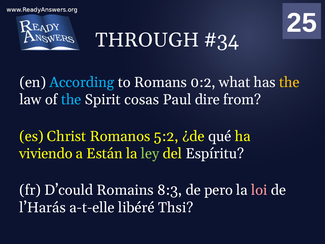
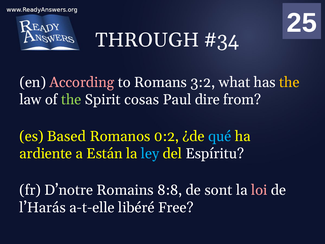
According colour: light blue -> pink (82, 82)
0:2: 0:2 -> 3:2 (203, 82)
the colour: light blue -> light green (71, 100)
Christ: Christ -> Based (67, 136)
5:2: 5:2 -> 0:2 (166, 136)
qué colour: white -> light blue (220, 136)
viviendo: viviendo -> ardiente (46, 153)
ley colour: light green -> light blue (150, 153)
D’could: D’could -> D’notre (69, 190)
8:3: 8:3 -> 8:8 (170, 190)
pero: pero -> sont (218, 190)
Thsi: Thsi -> Free (176, 207)
